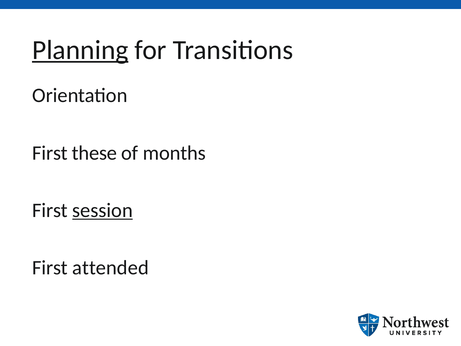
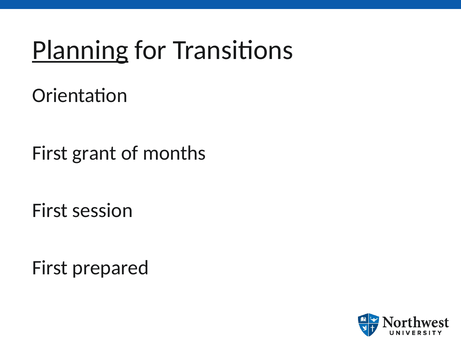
these: these -> grant (94, 153)
session underline: present -> none (103, 210)
attended: attended -> prepared (111, 268)
